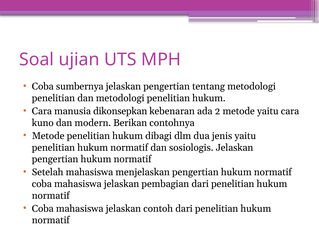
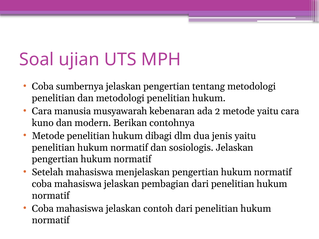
dikonsepkan: dikonsepkan -> musyawarah (120, 111)
